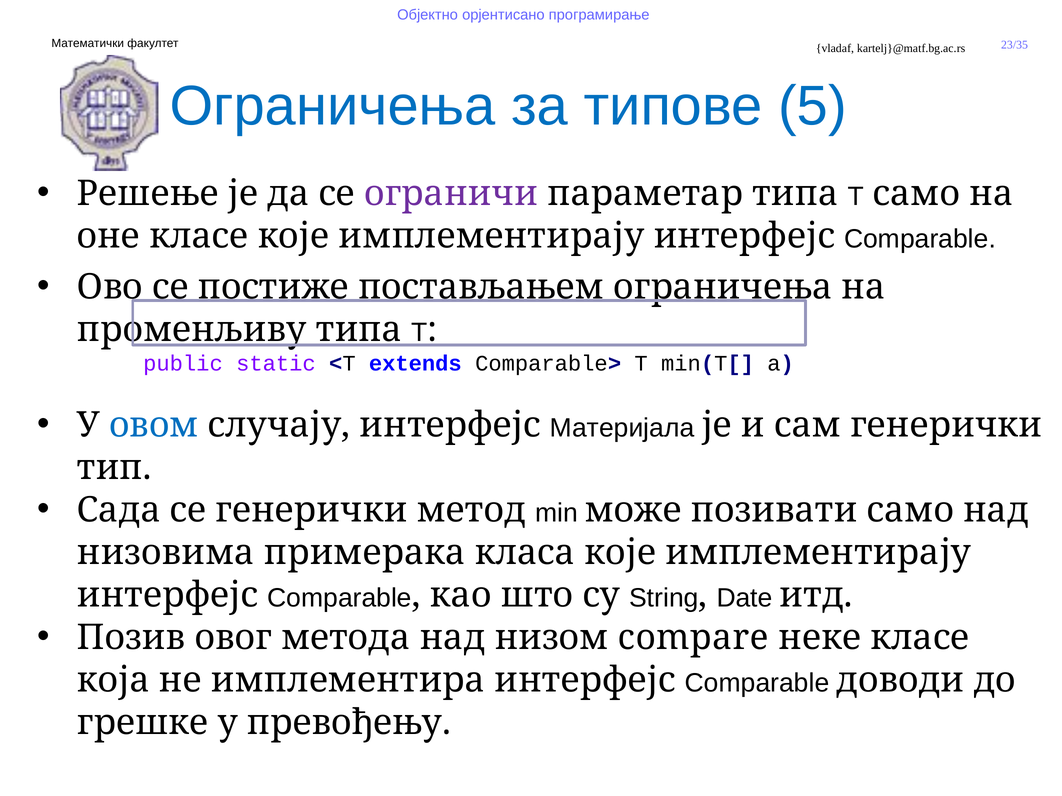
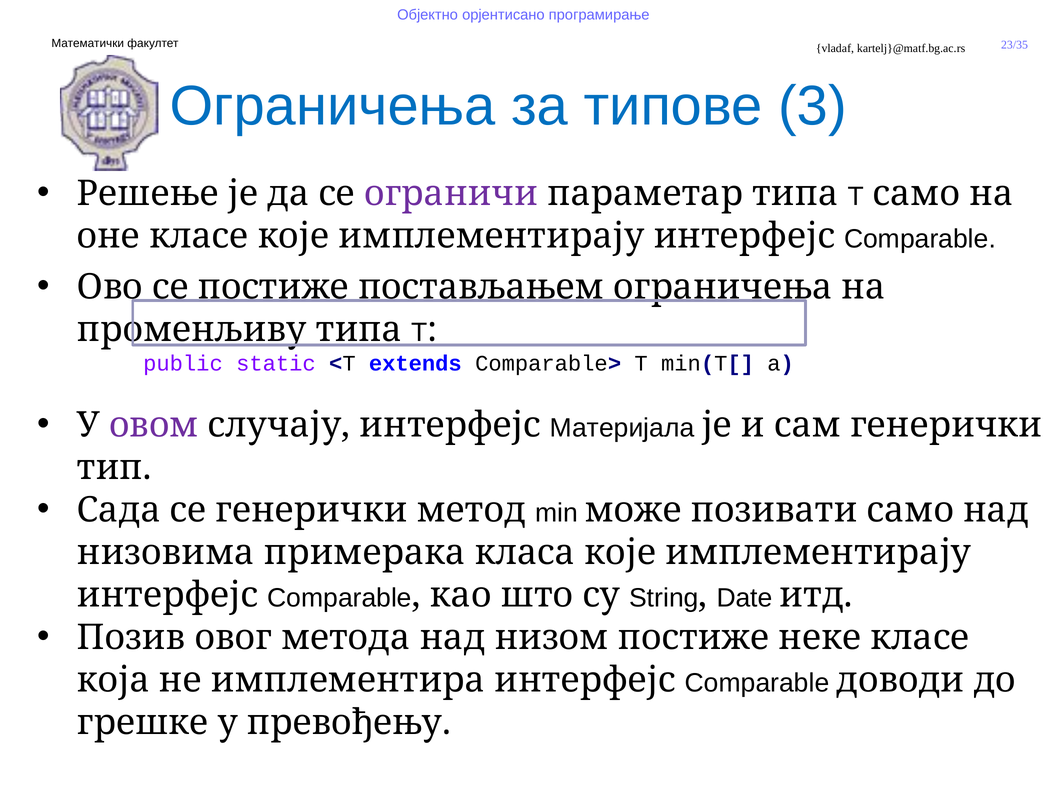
5: 5 -> 3 (812, 107)
овом colour: blue -> purple (154, 425)
низом compare: compare -> постиже (693, 638)
